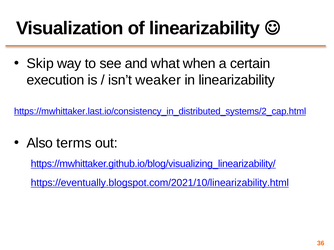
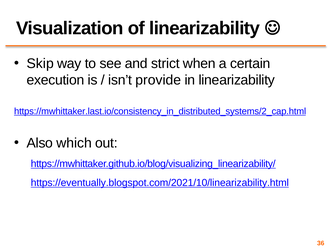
what: what -> strict (165, 64)
weaker: weaker -> provide (158, 80)
terms: terms -> which (74, 143)
